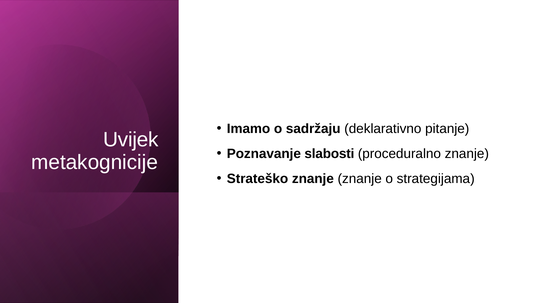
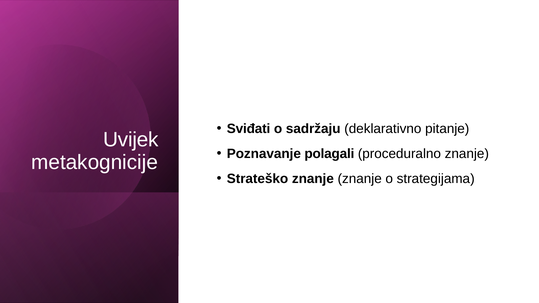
Imamo: Imamo -> Sviđati (249, 129)
slabosti: slabosti -> polagali (329, 154)
